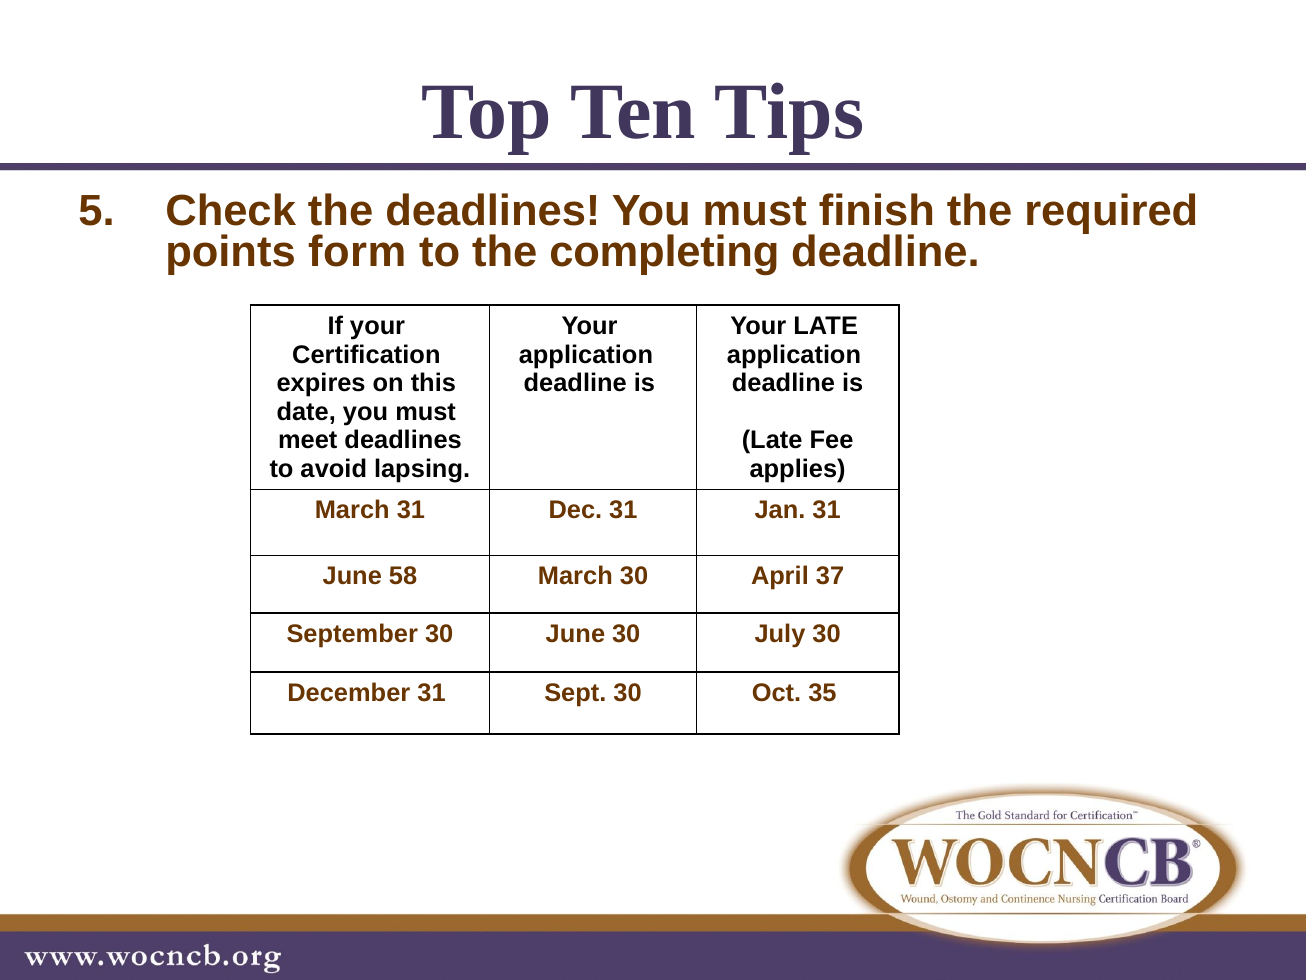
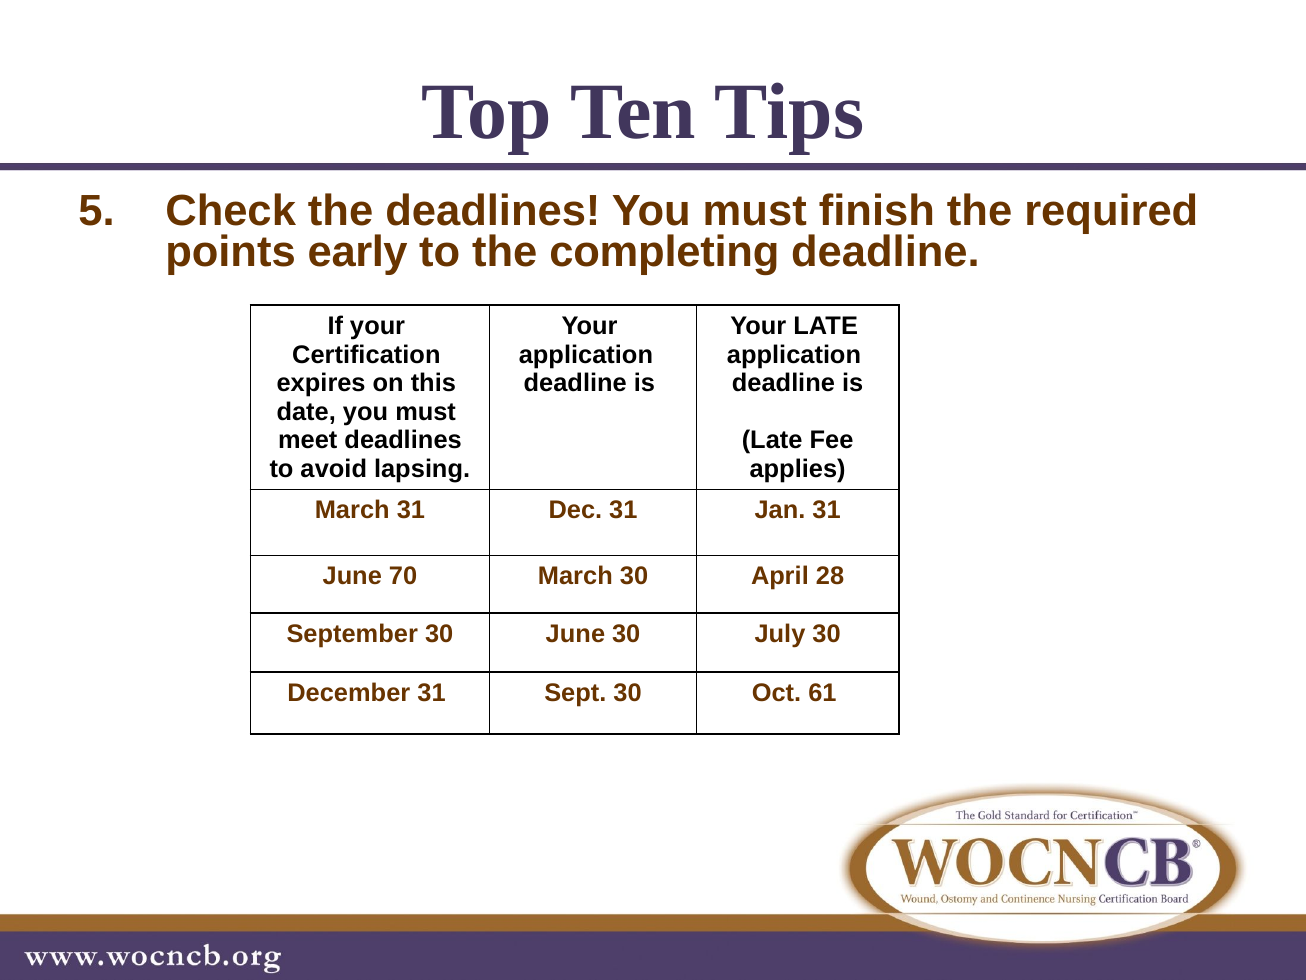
form: form -> early (358, 252)
58: 58 -> 70 (403, 576)
37: 37 -> 28 (830, 576)
35: 35 -> 61 (822, 693)
